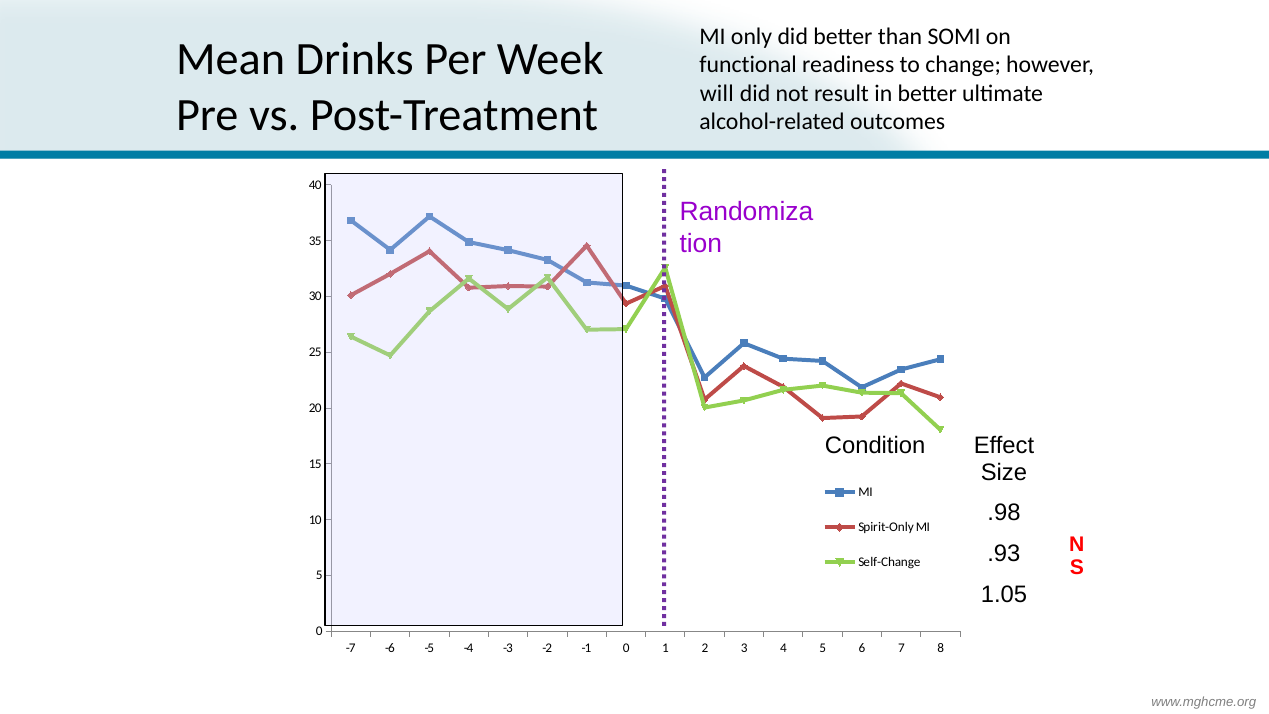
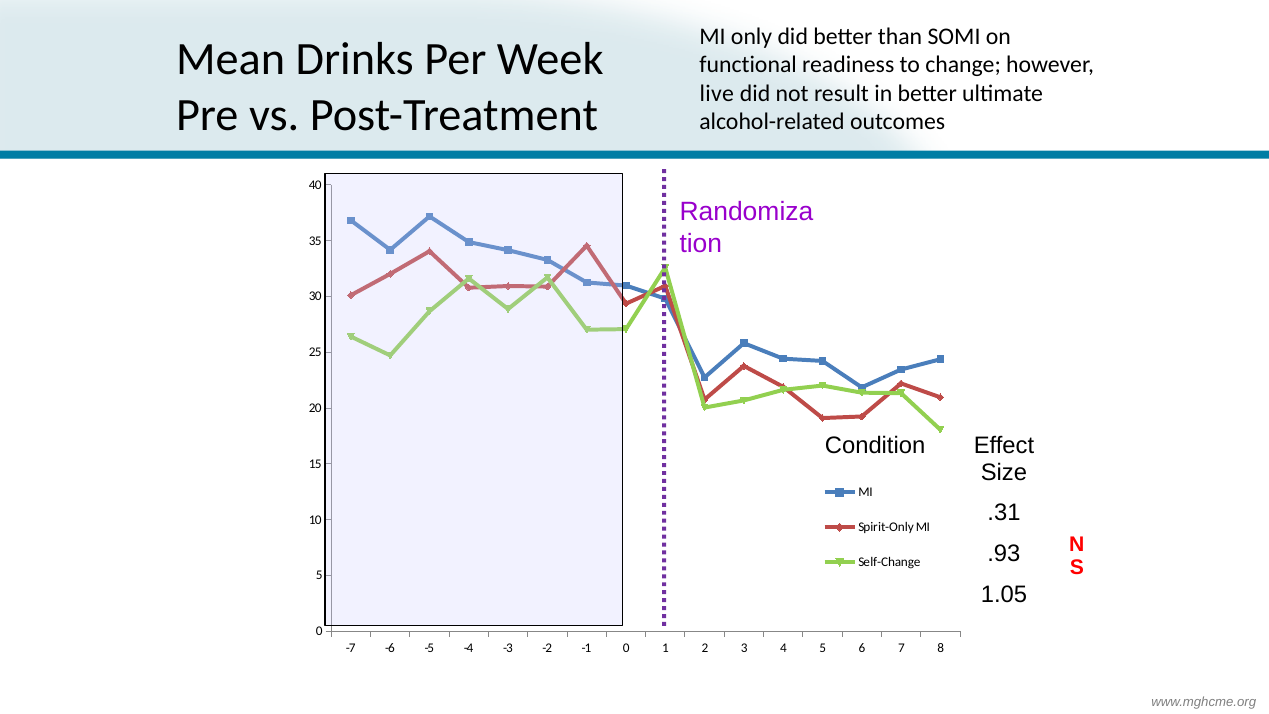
will: will -> live (717, 94)
.98: .98 -> .31 (1004, 512)
